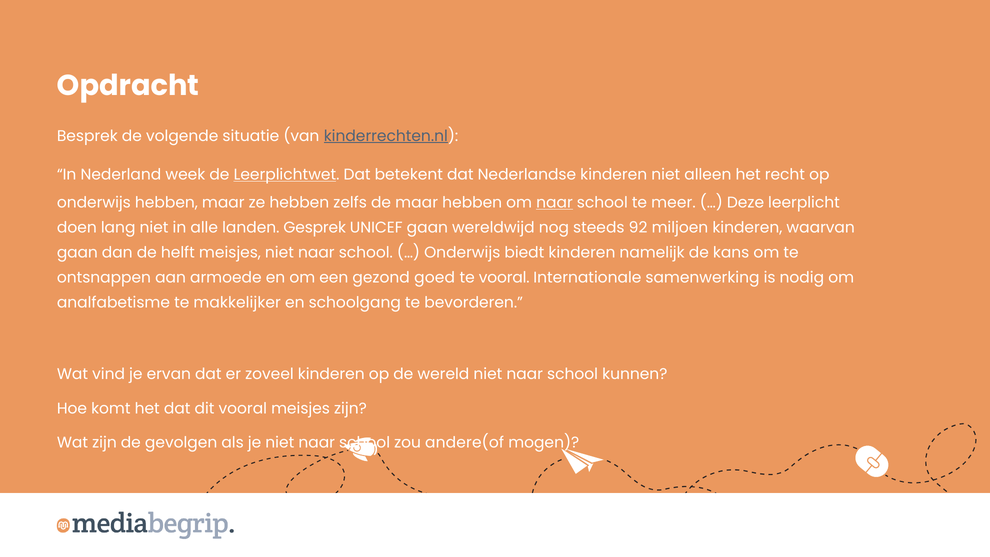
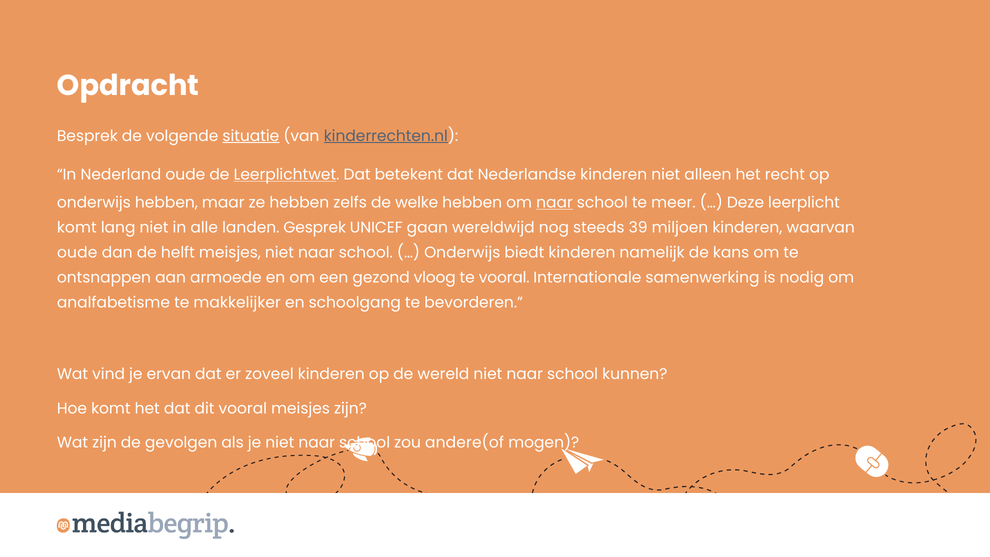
situatie underline: none -> present (251, 136)
Nederland week: week -> oude (185, 174)
de maar: maar -> welke (417, 203)
doen: doen -> komt (77, 228)
92: 92 -> 39 (638, 228)
gaan: gaan -> oude (77, 253)
goed: goed -> vloog (435, 278)
